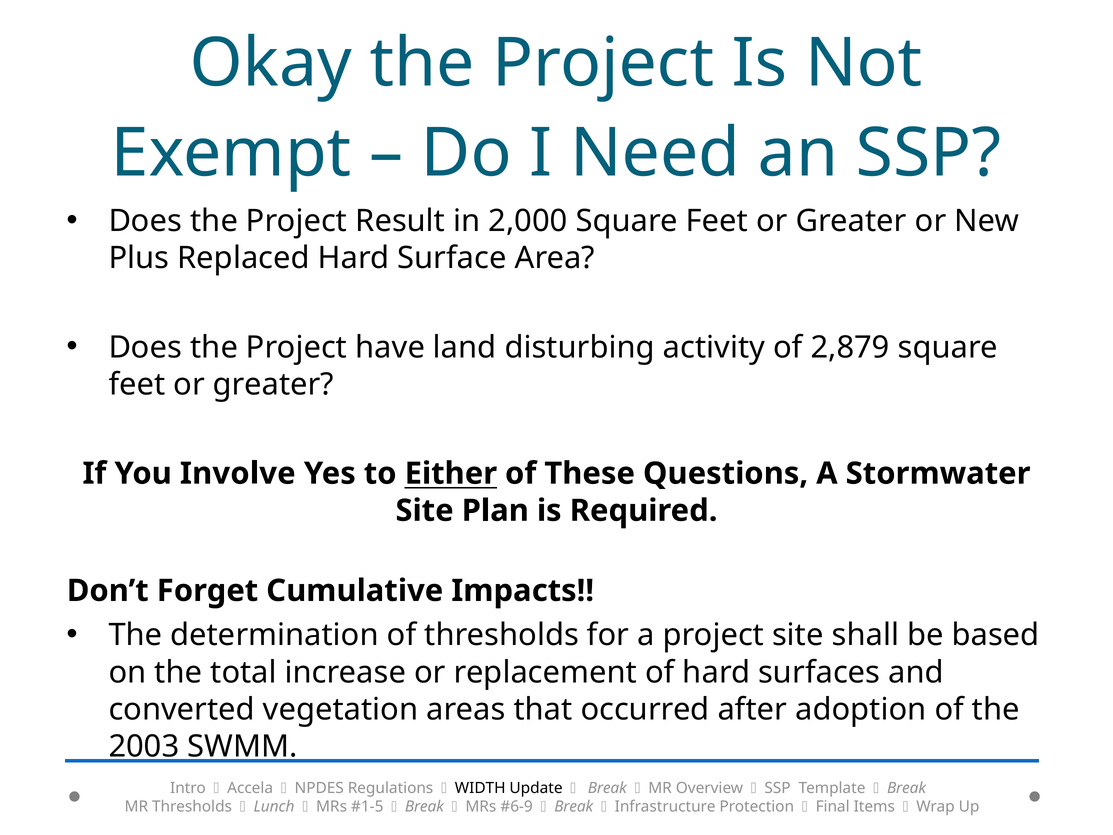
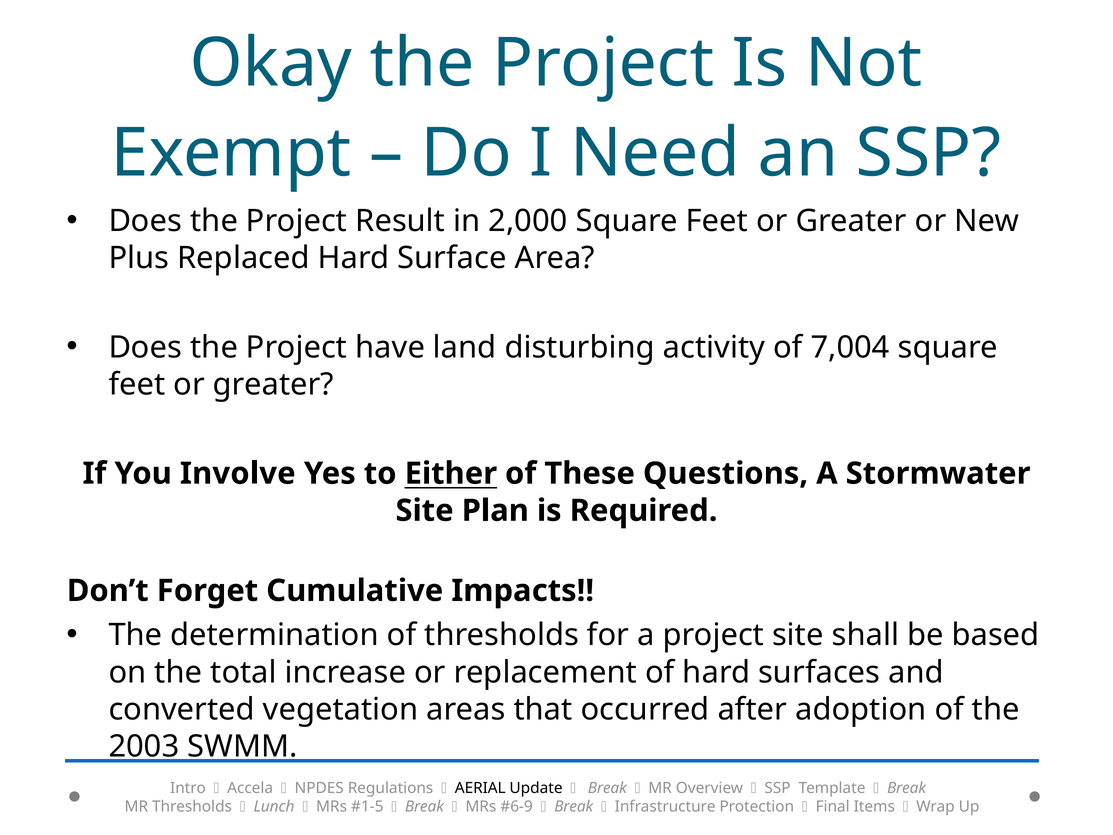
2,879: 2,879 -> 7,004 (850, 347)
WIDTH: WIDTH -> AERIAL (480, 788)
